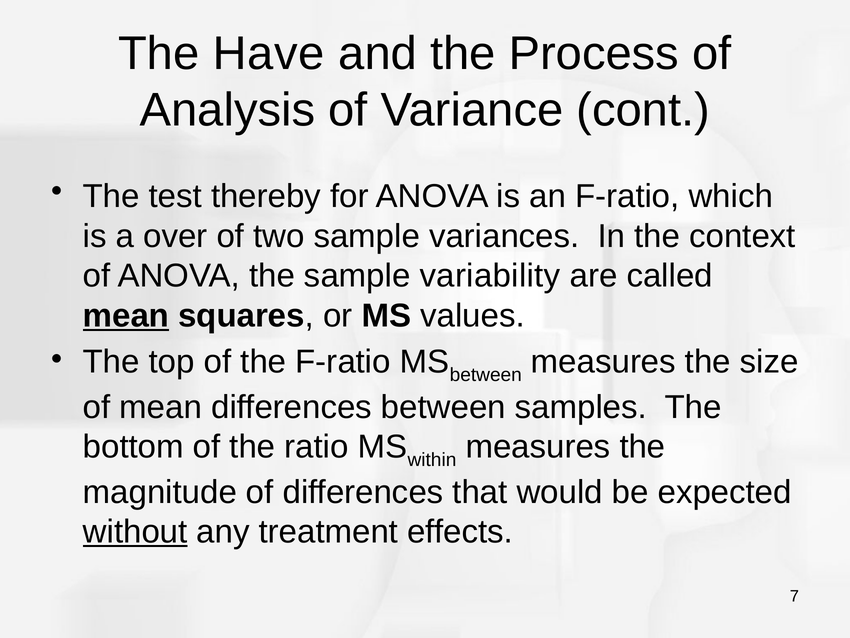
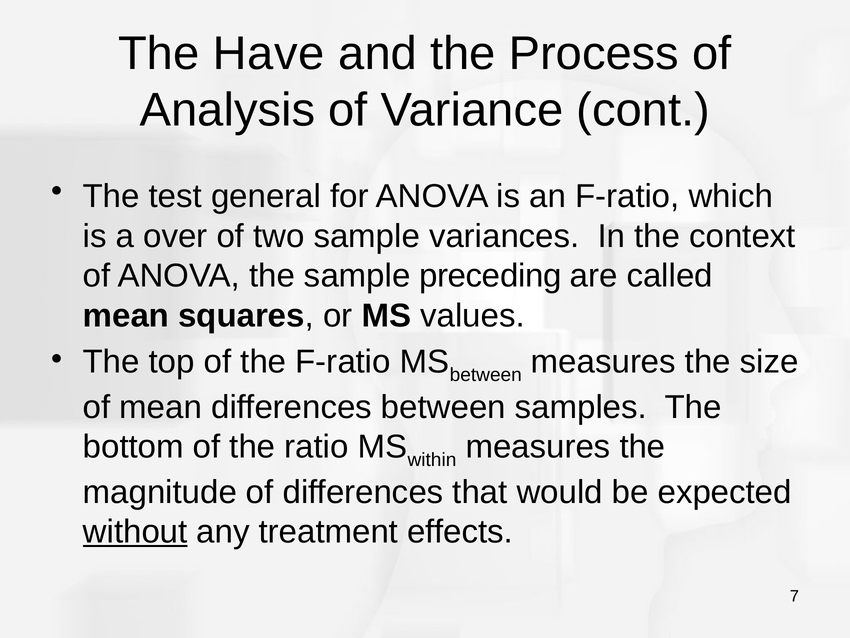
thereby: thereby -> general (266, 196)
variability: variability -> preceding (490, 276)
mean underline: present -> none (126, 315)
